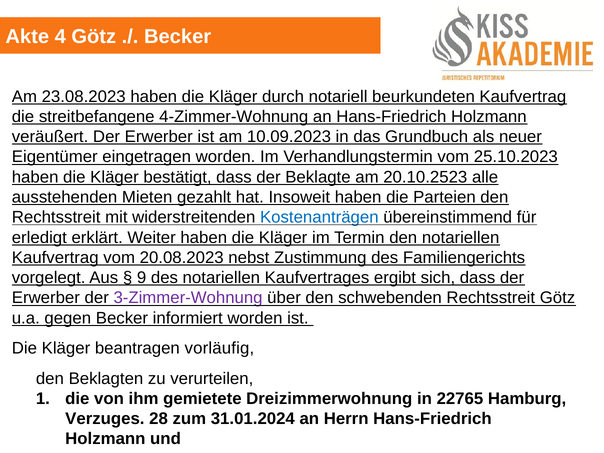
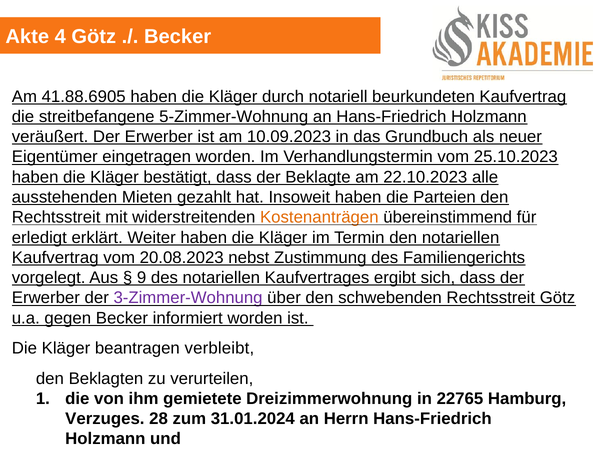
23.08.2023: 23.08.2023 -> 41.88.6905 (84, 96)
4-Zimmer-Wohnung: 4-Zimmer-Wohnung -> 5-Zimmer-Wohnung (234, 117)
20.10.2523: 20.10.2523 -> 22.10.2023 (425, 177)
Kostenanträgen colour: blue -> orange (319, 217)
vorläufig: vorläufig -> verbleibt (219, 348)
